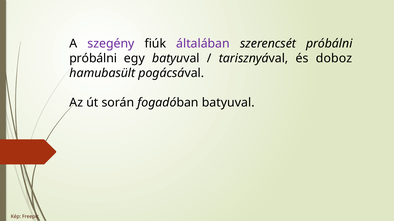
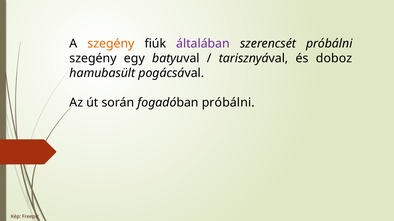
szegény colour: purple -> orange (111, 44)
próbálni: próbálni -> szegény (93, 59)
fogadóban batyuval: batyuval -> próbálni (228, 103)
